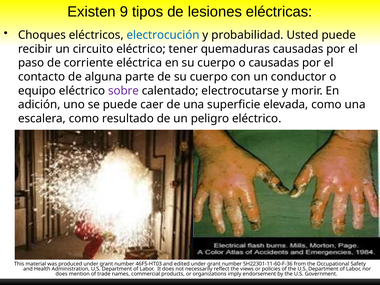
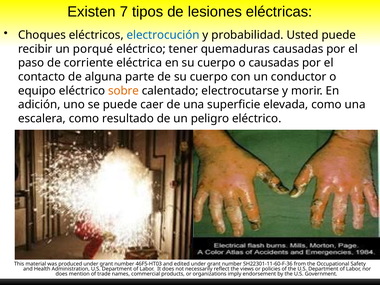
9: 9 -> 7 (124, 12)
circuito: circuito -> porqué (93, 49)
sobre colour: purple -> orange (124, 91)
